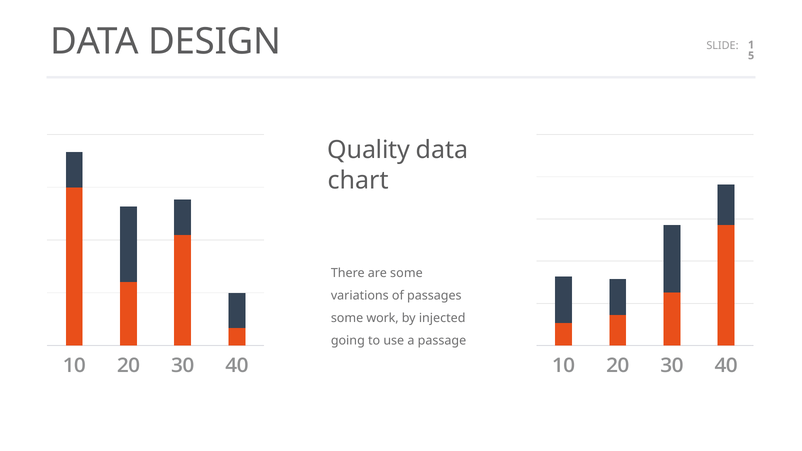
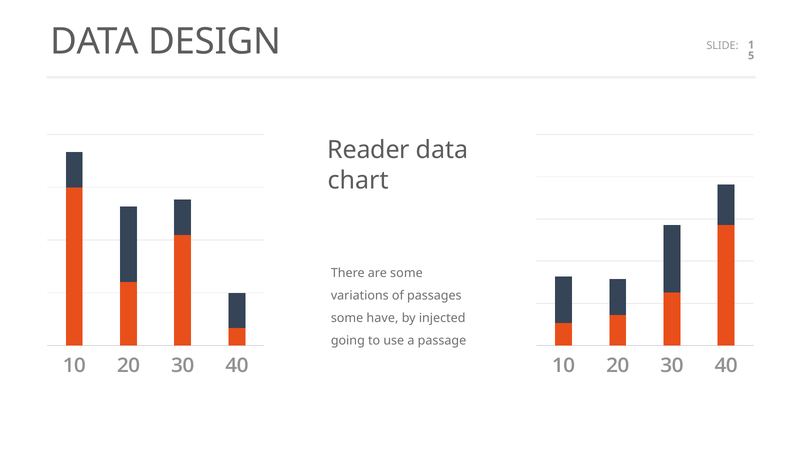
Quality: Quality -> Reader (369, 150)
work: work -> have (382, 318)
